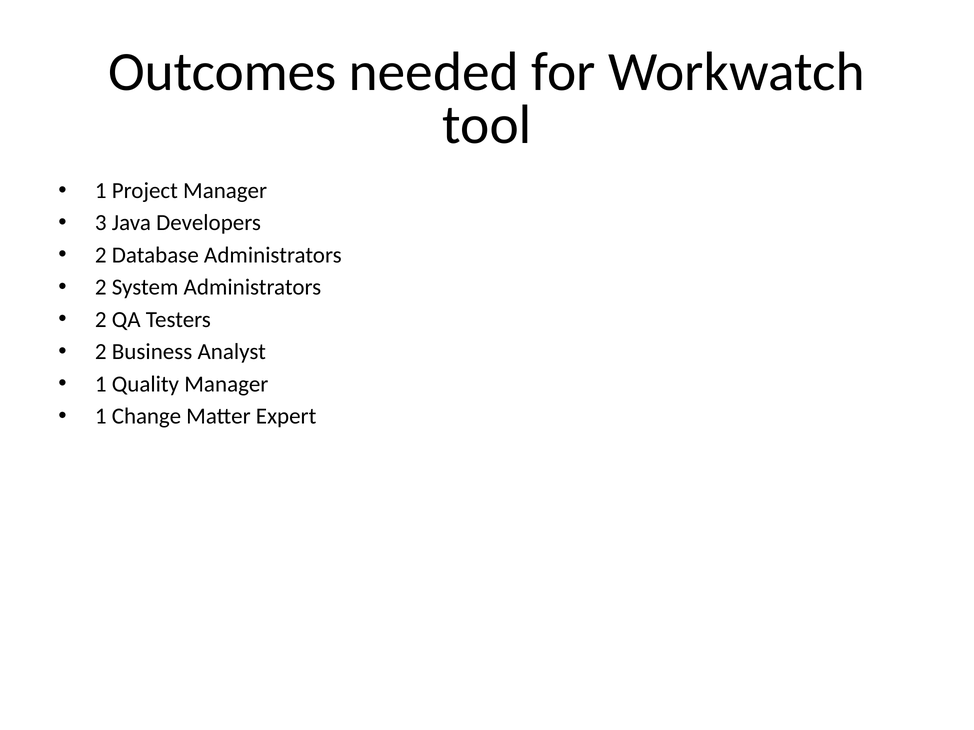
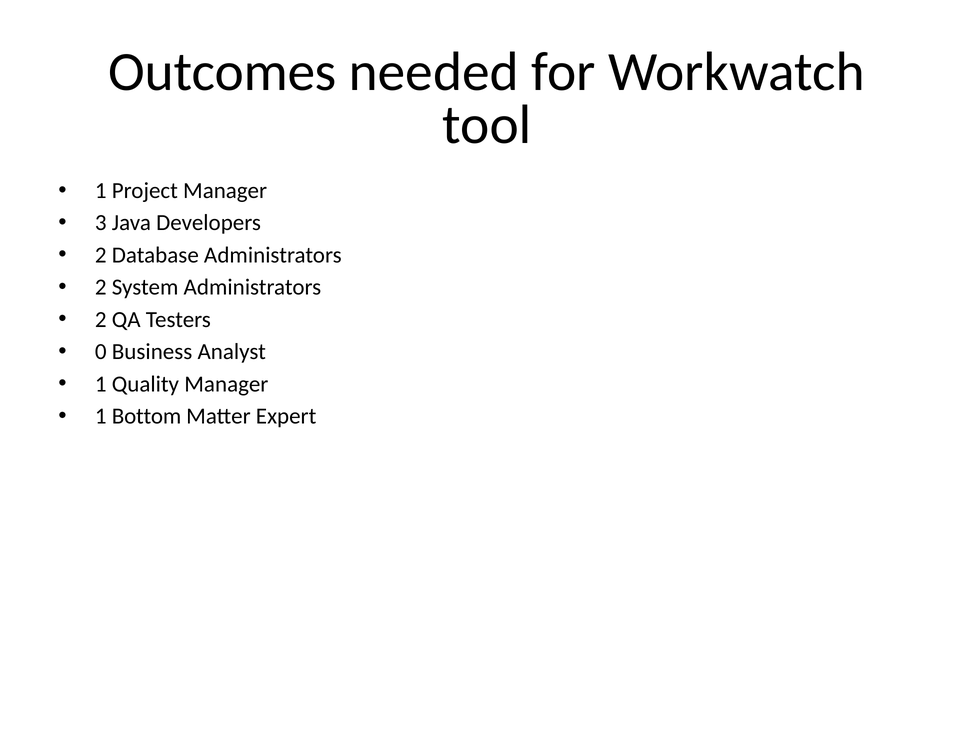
2: 2 -> 0 (101, 352)
Change: Change -> Bottom (147, 417)
